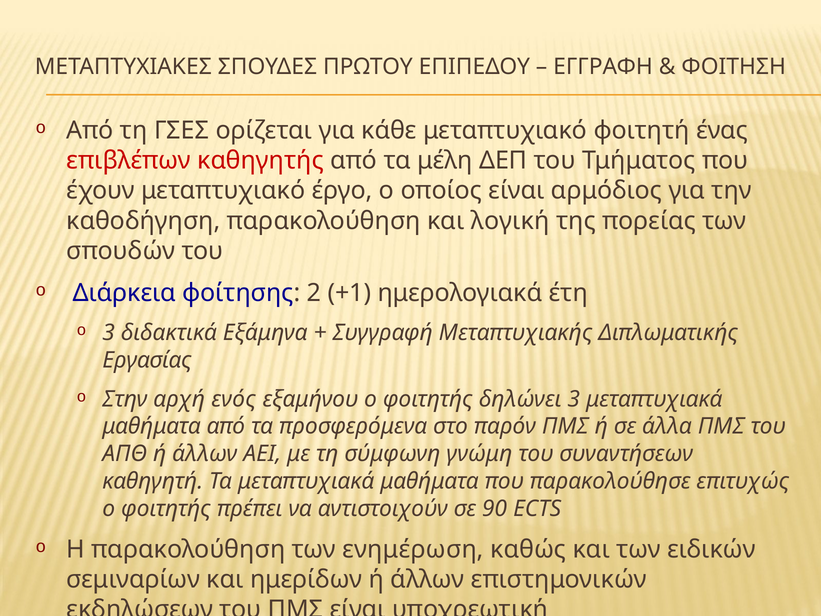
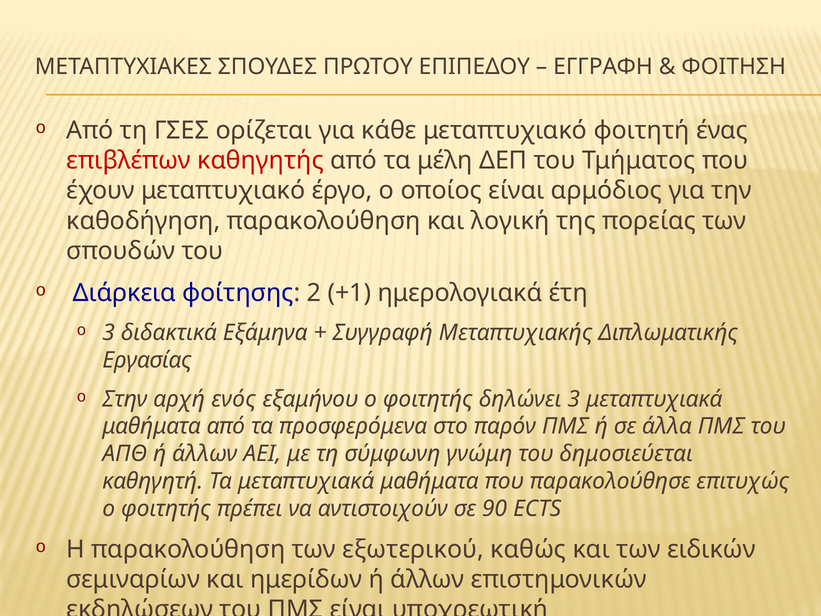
συναντήσεων: συναντήσεων -> δημοσιεύεται (626, 454)
ενημέρωση: ενημέρωση -> εξωτερικού (413, 549)
